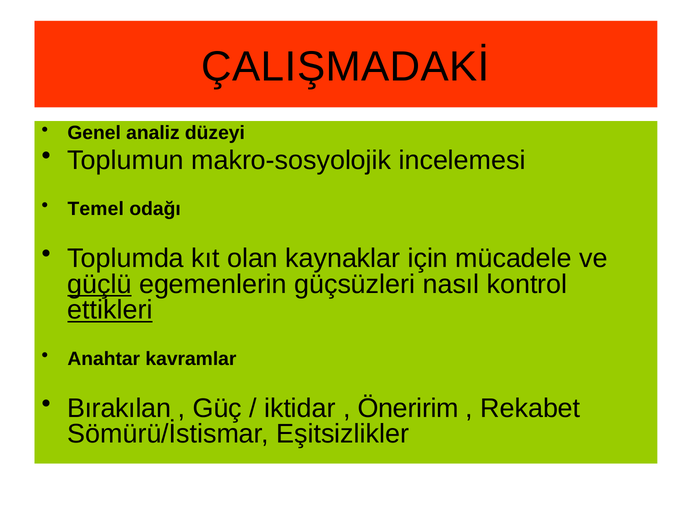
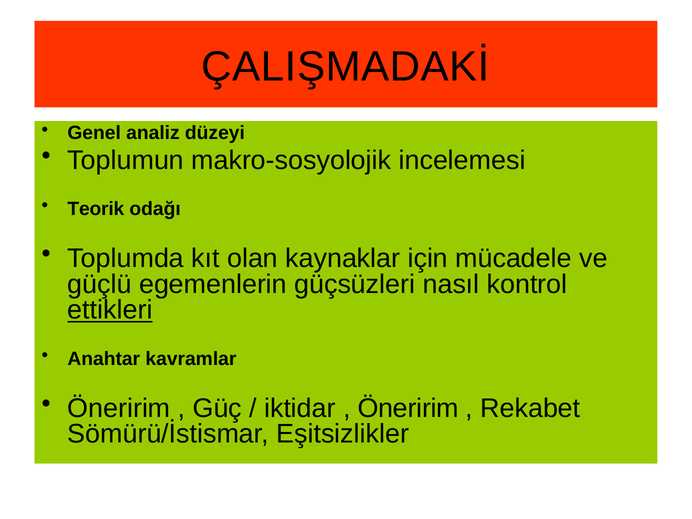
Temel: Temel -> Teorik (96, 209)
güçlü underline: present -> none (100, 284)
Bırakılan: Bırakılan -> Öneririm (119, 408)
